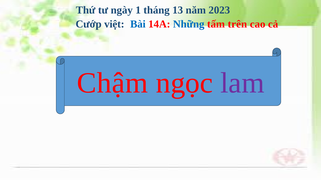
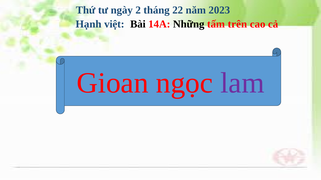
1: 1 -> 2 (138, 10)
13: 13 -> 22 (178, 10)
Cướp: Cướp -> Hạnh (89, 24)
Bài colour: blue -> black (138, 24)
Những colour: blue -> black (189, 24)
Chậm: Chậm -> Gioan (113, 83)
